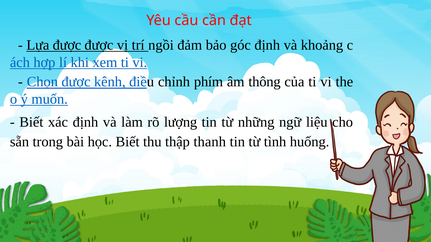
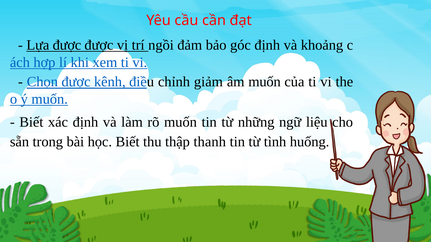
phím: phím -> giảm (208, 82)
âm thông: thông -> muốn (265, 82)
rõ lượng: lượng -> muốn (181, 122)
